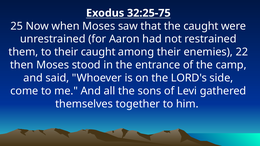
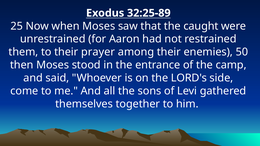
32:25-75: 32:25-75 -> 32:25-89 (149, 13)
their caught: caught -> prayer (98, 52)
22: 22 -> 50 (242, 52)
